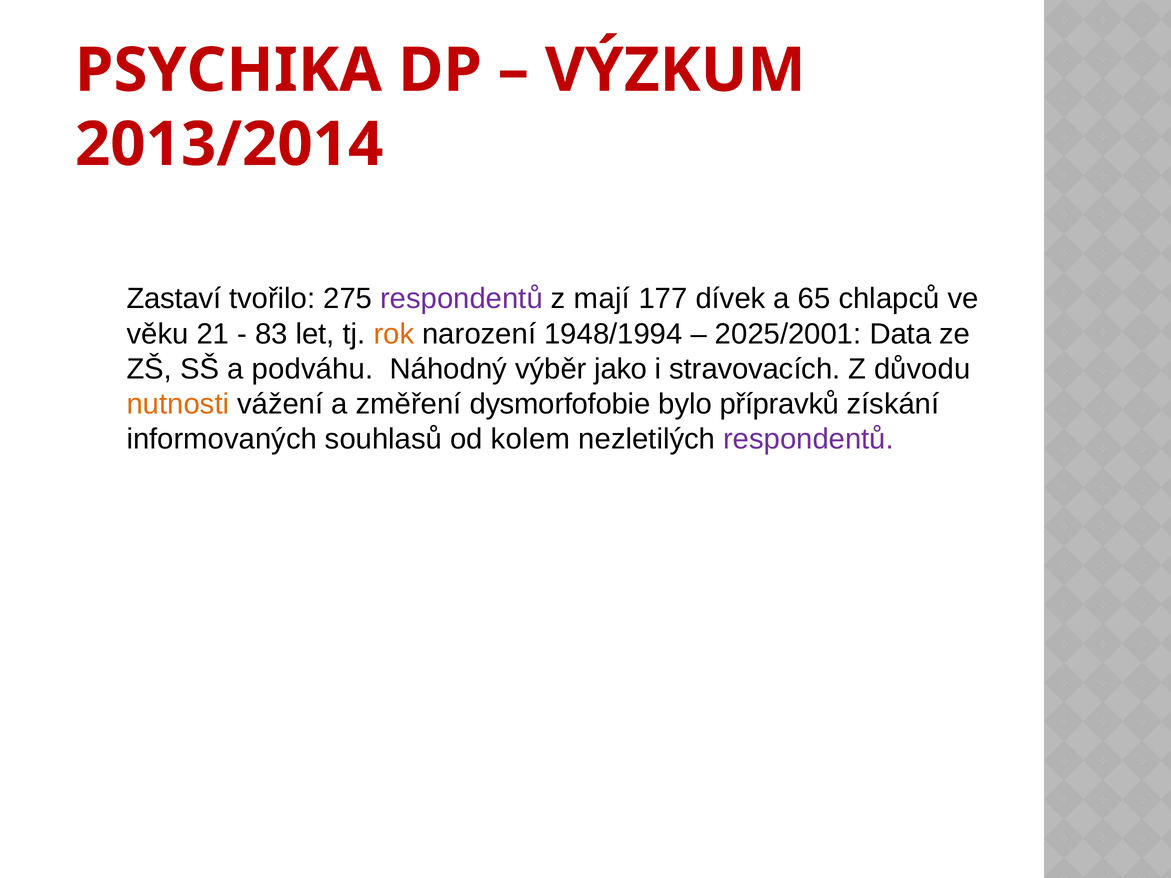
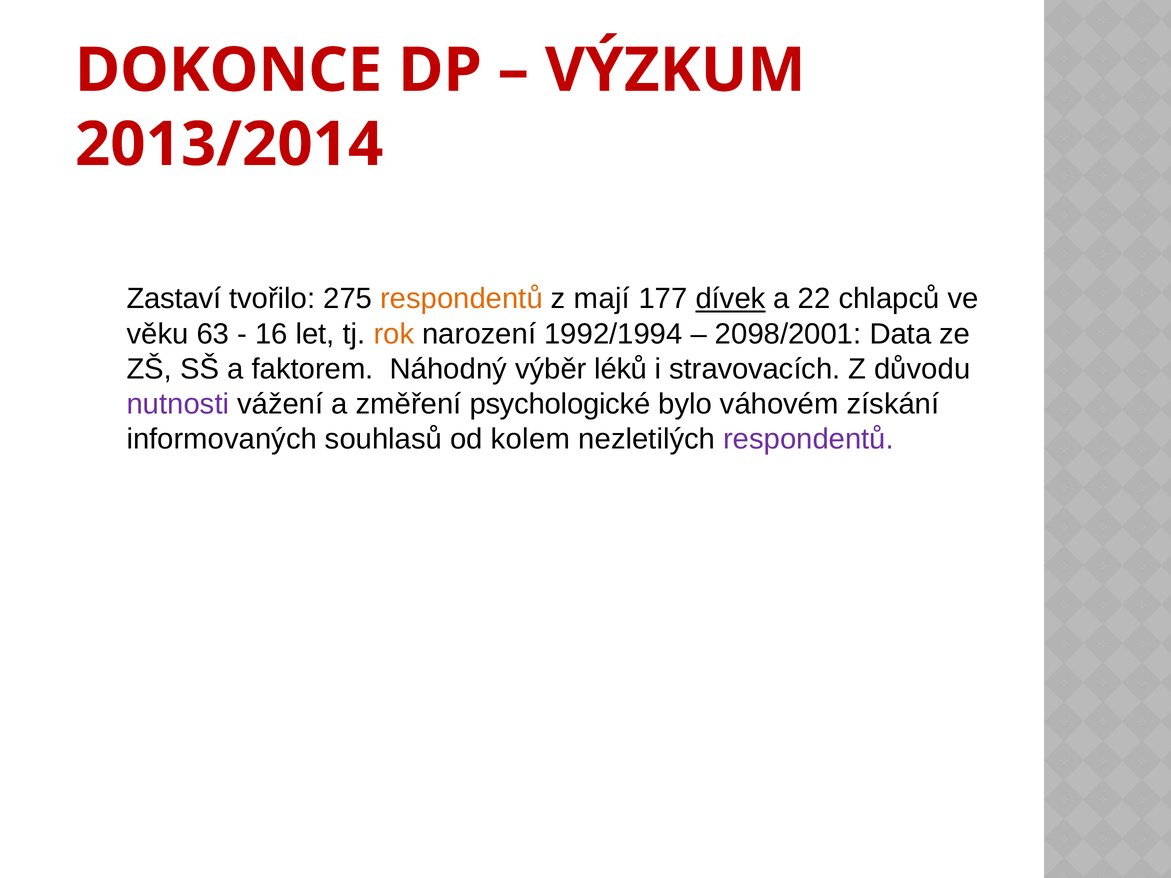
PSYCHIKA: PSYCHIKA -> DOKONCE (229, 70)
respondentů colour: purple -> orange (461, 299)
dívek underline: none -> present (731, 299)
65: 65 -> 22 (814, 299)
21: 21 -> 63 (213, 334)
83: 83 -> 16 (271, 334)
1948/1994: 1948/1994 -> 1992/1994 (613, 334)
2025/2001: 2025/2001 -> 2098/2001 (788, 334)
podváhu: podváhu -> faktorem (313, 369)
jako: jako -> léků (621, 369)
nutnosti colour: orange -> purple (178, 404)
dysmorfofobie: dysmorfofobie -> psychologické (560, 404)
přípravků: přípravků -> váhovém (779, 404)
